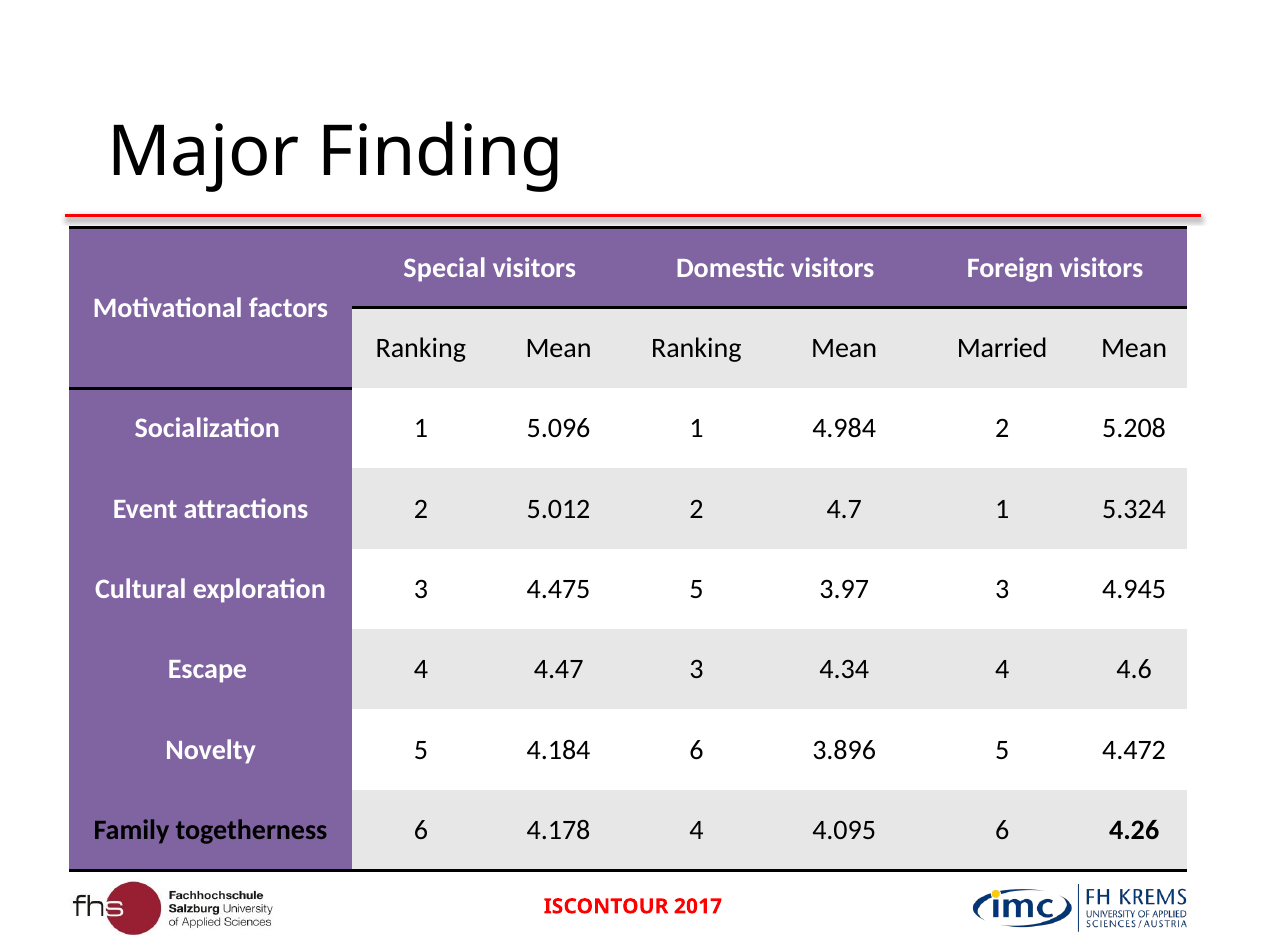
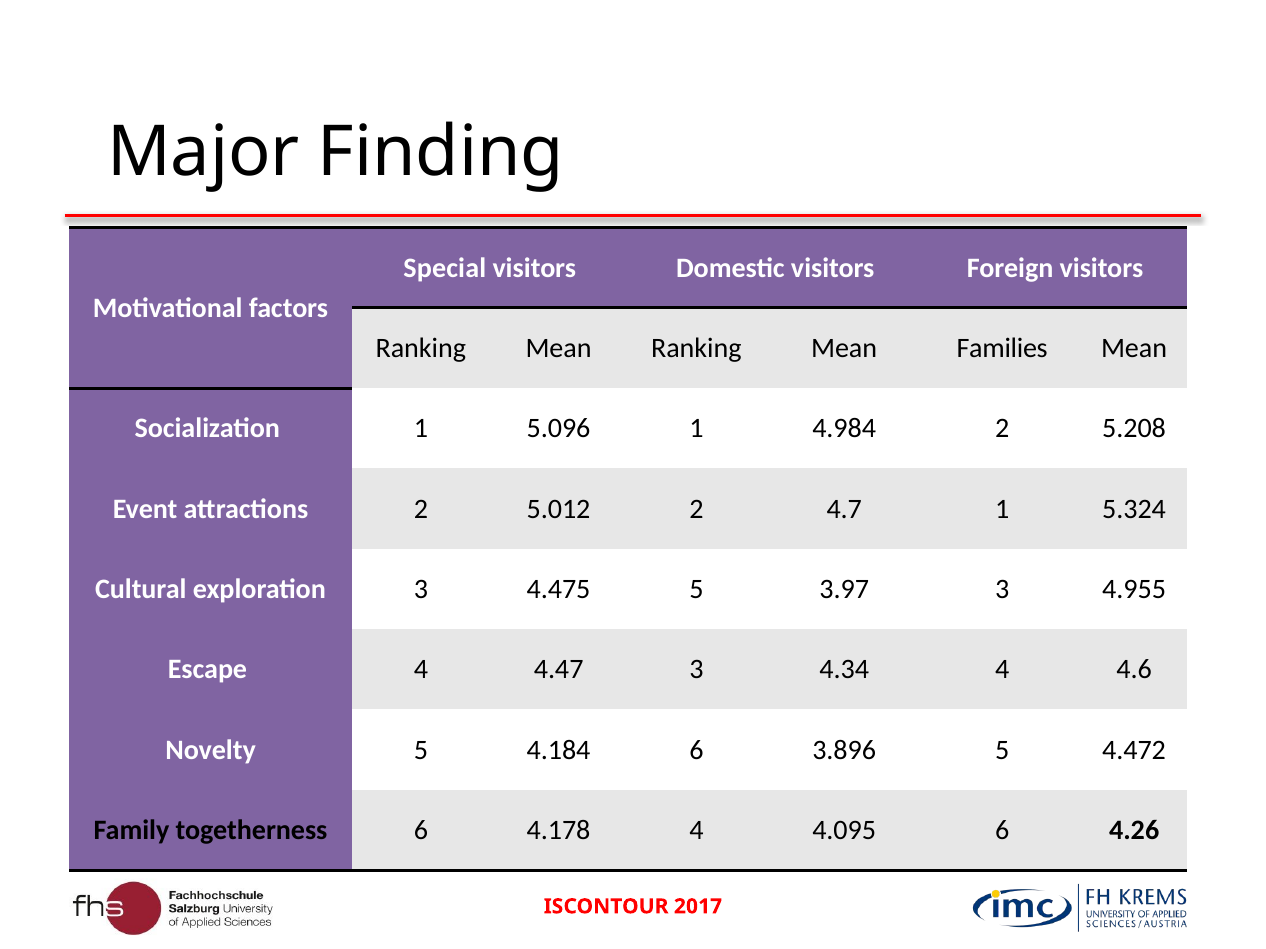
Married: Married -> Families (1002, 348)
4.945: 4.945 -> 4.955 (1134, 590)
